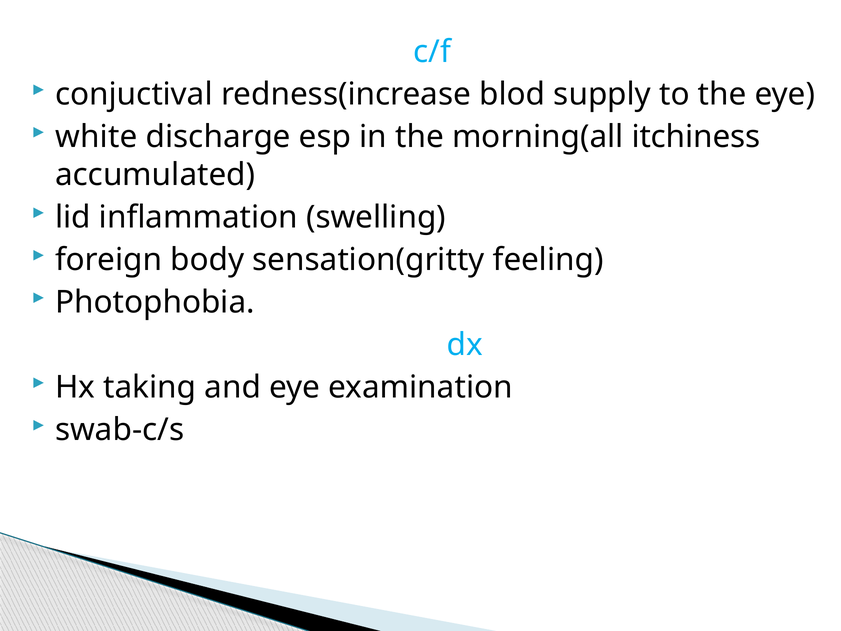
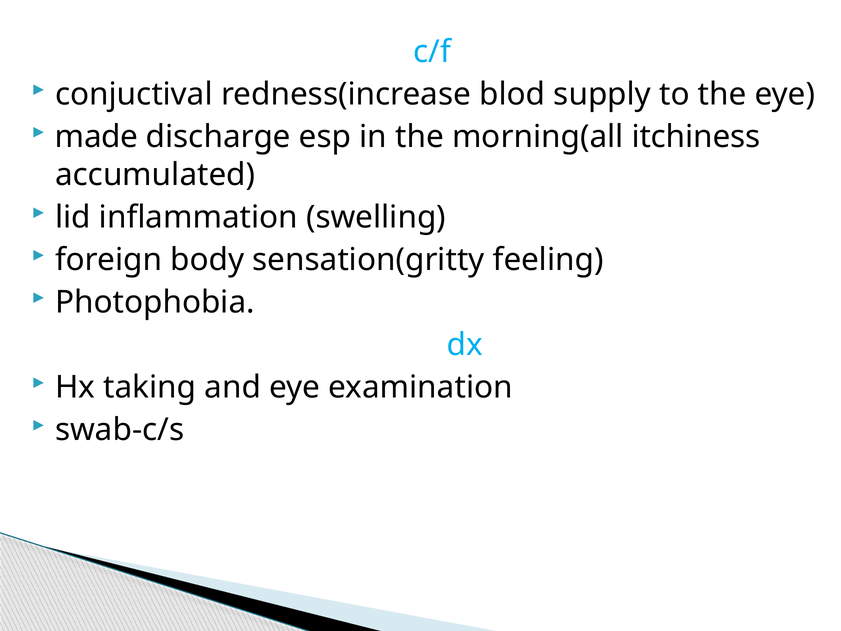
white: white -> made (97, 137)
